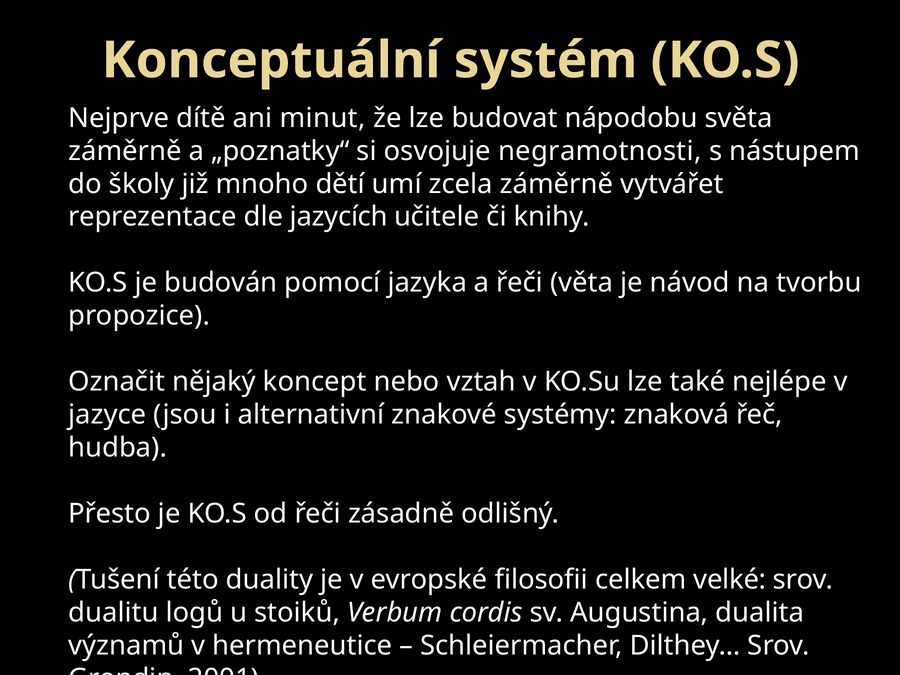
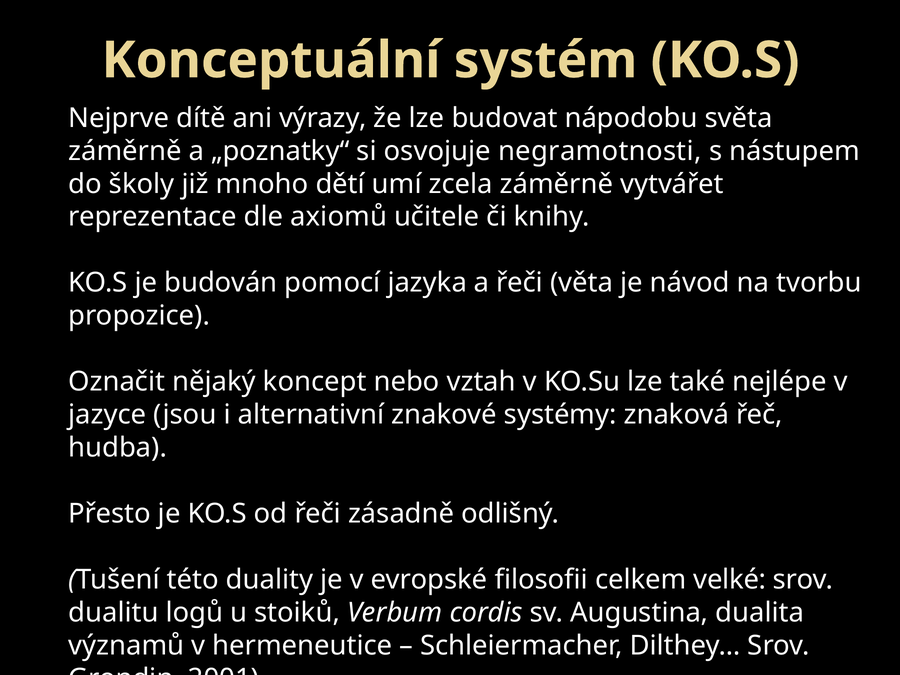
minut: minut -> výrazy (323, 118)
jazycích: jazycích -> axiomů (339, 217)
